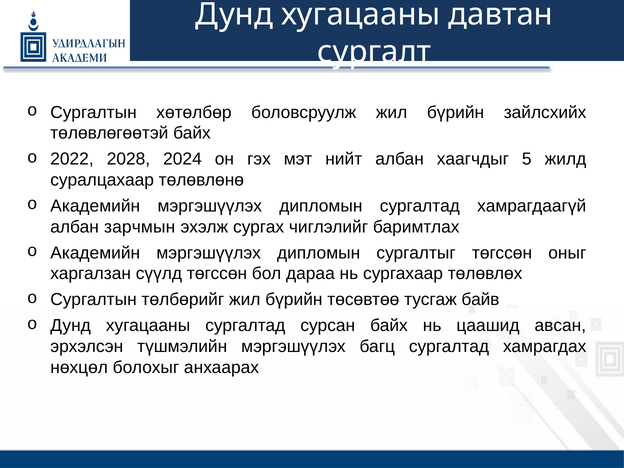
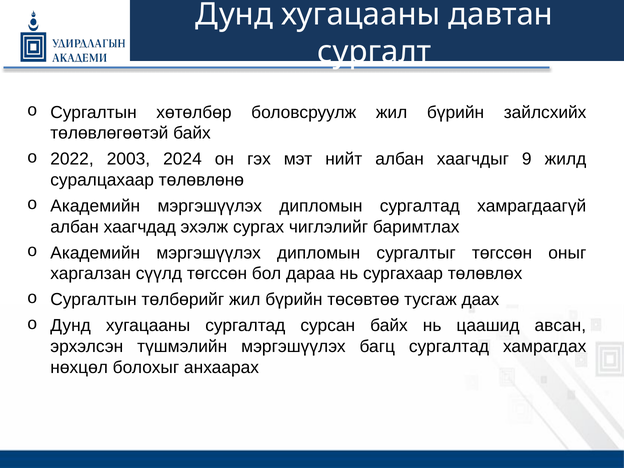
2028: 2028 -> 2003 (128, 159)
5: 5 -> 9 (527, 159)
зарчмын: зарчмын -> хаагчдад (140, 227)
байв: байв -> даах (480, 300)
